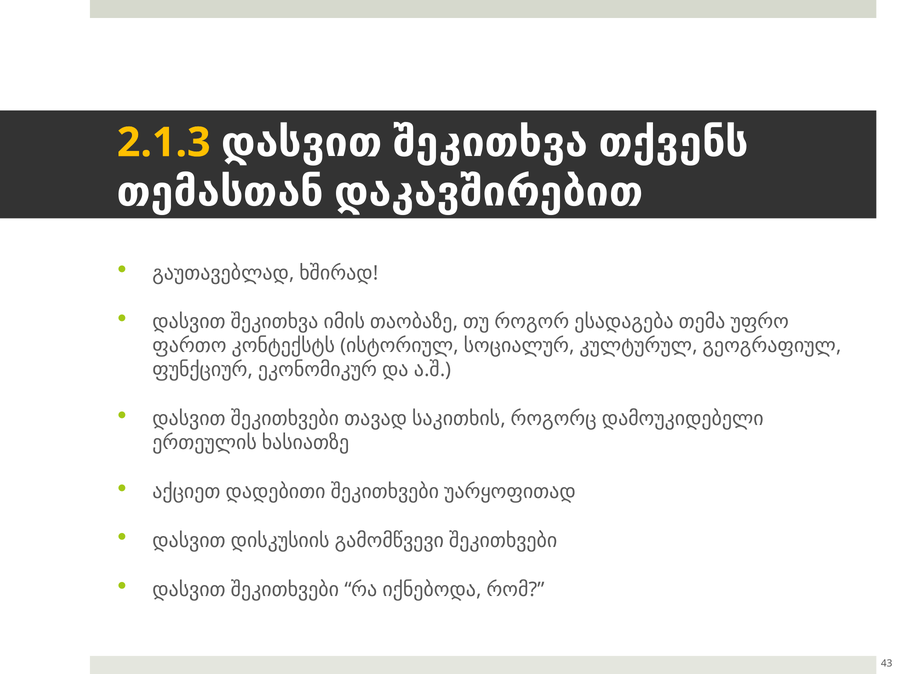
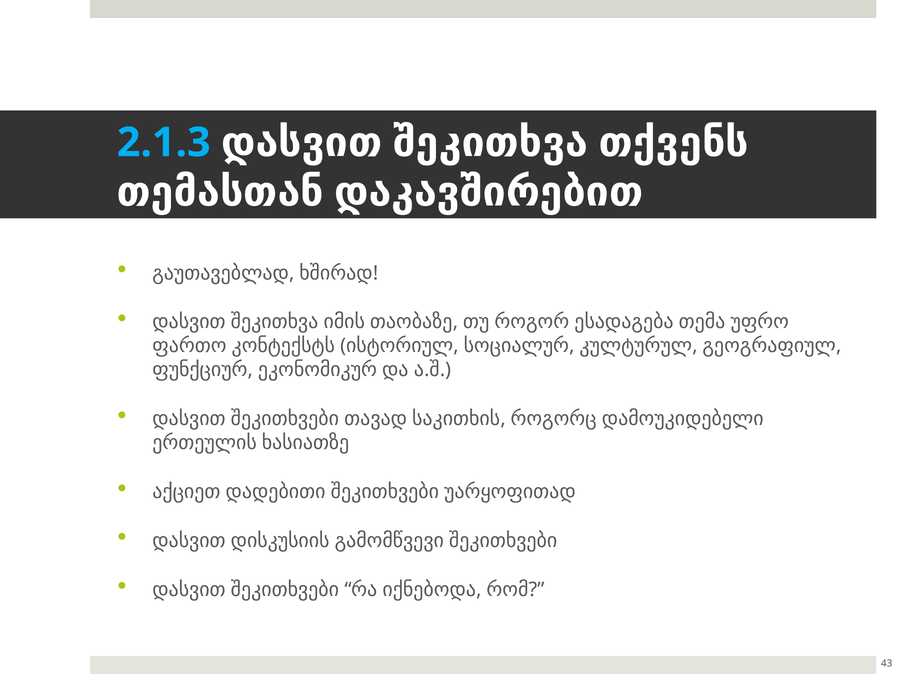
2.1.3 colour: yellow -> light blue (164, 143)
